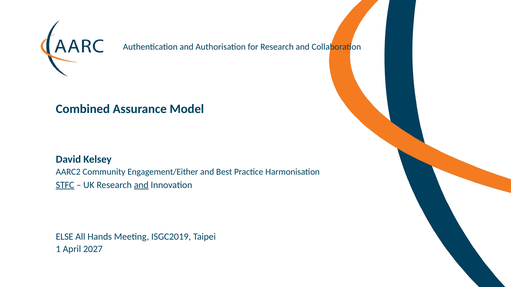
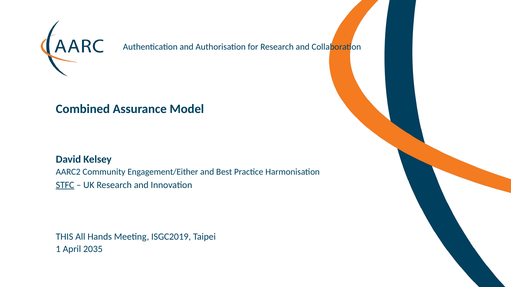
and underline: present -> none (141, 185)
ELSE: ELSE -> THIS (65, 237)
2027: 2027 -> 2035 (93, 250)
